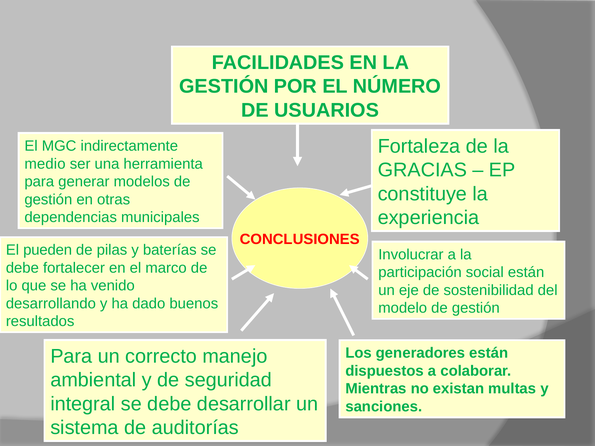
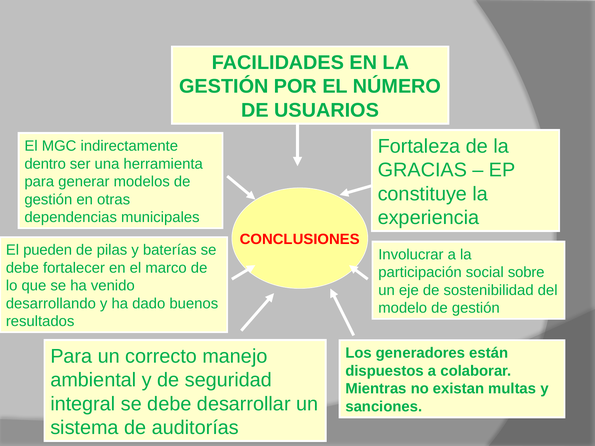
medio: medio -> dentro (45, 164)
social están: están -> sobre (526, 273)
